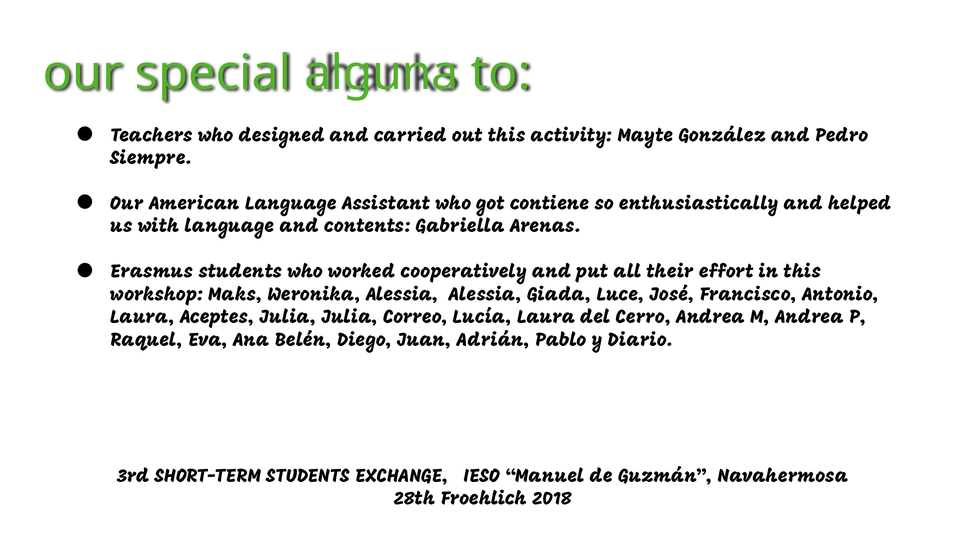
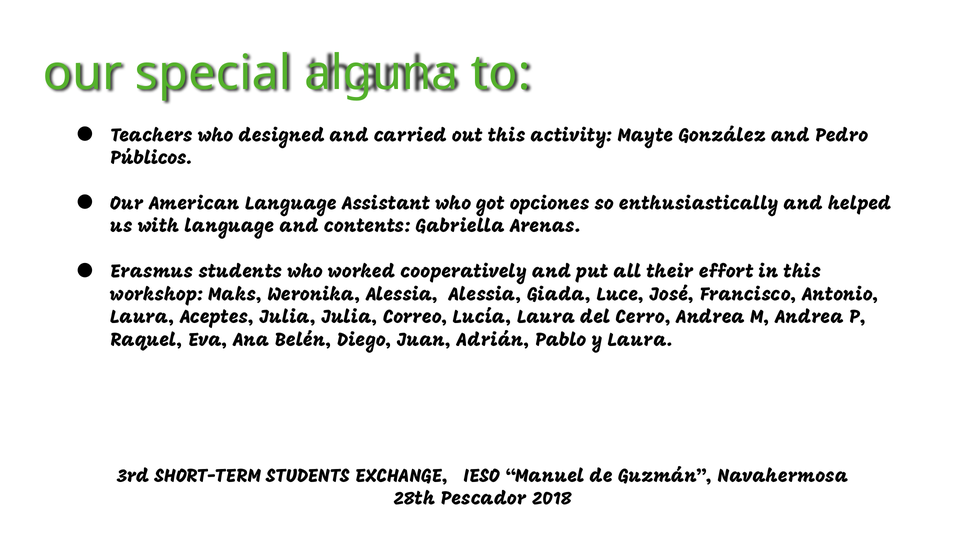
Siempre: Siempre -> Públicos (151, 158)
contiene: contiene -> opciones (550, 204)
y Diario: Diario -> Laura (640, 340)
Froehlich: Froehlich -> Pescador (484, 499)
